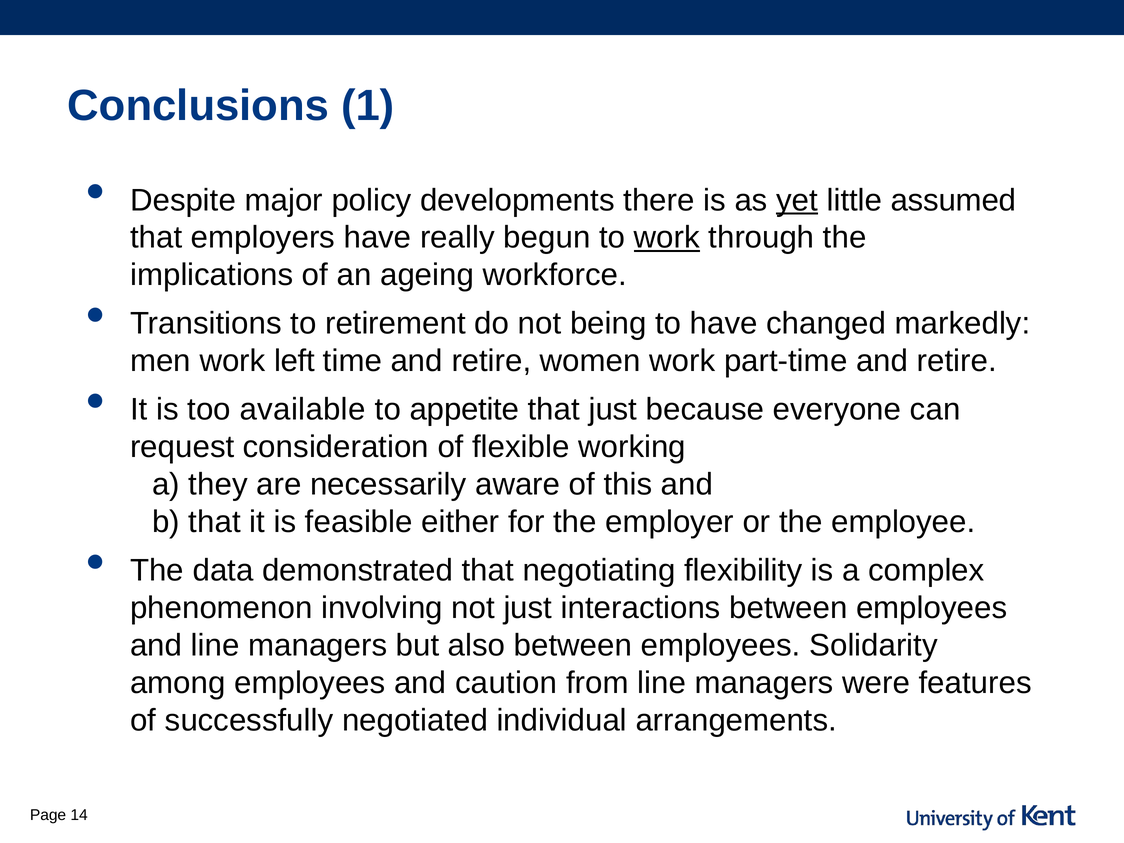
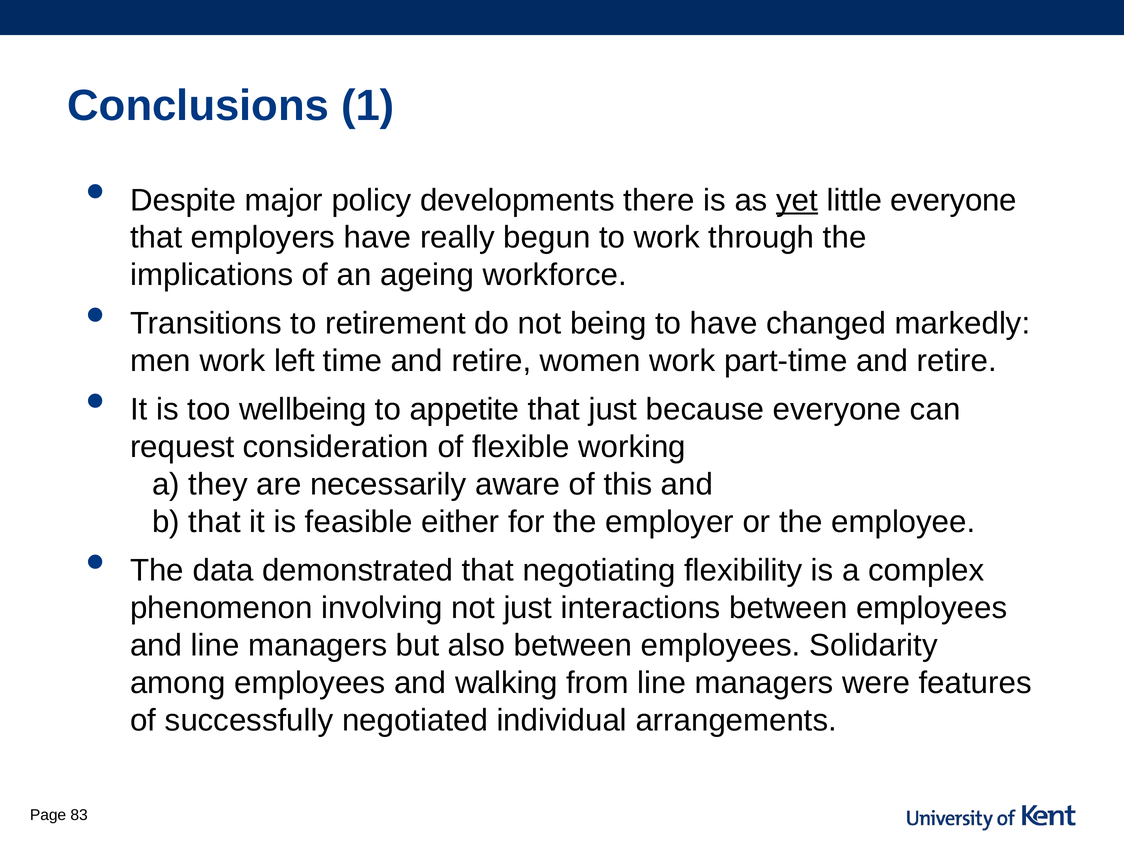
little assumed: assumed -> everyone (954, 200)
work underline: present -> none (667, 238)
available: available -> wellbeing (303, 409)
caution: caution -> walking (506, 683)
14: 14 -> 83 (79, 815)
